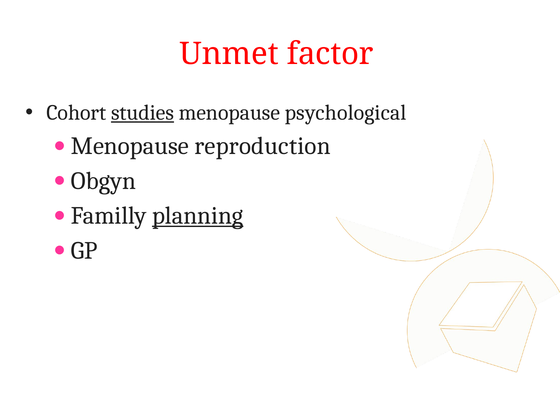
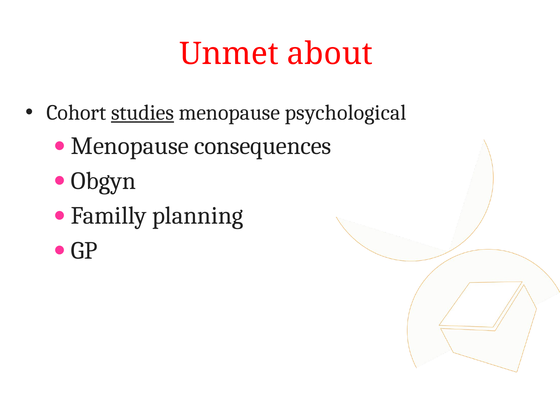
factor: factor -> about (330, 54)
reproduction: reproduction -> consequences (263, 146)
planning underline: present -> none (198, 216)
